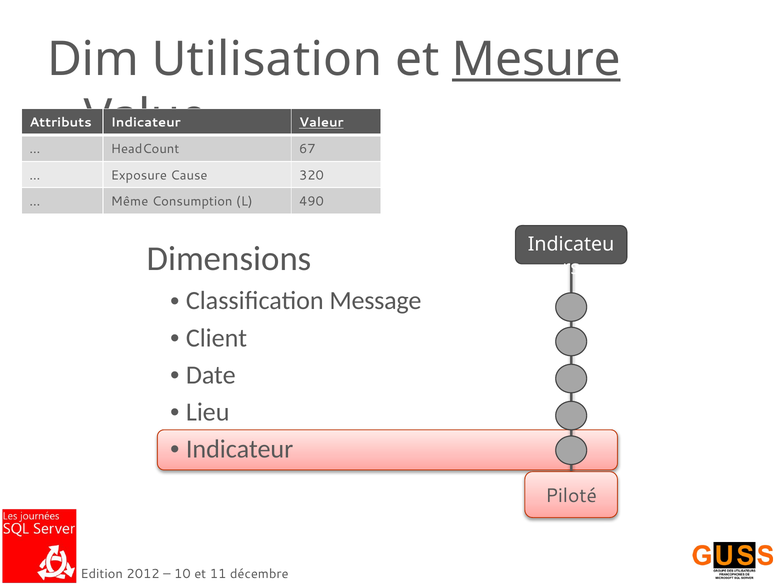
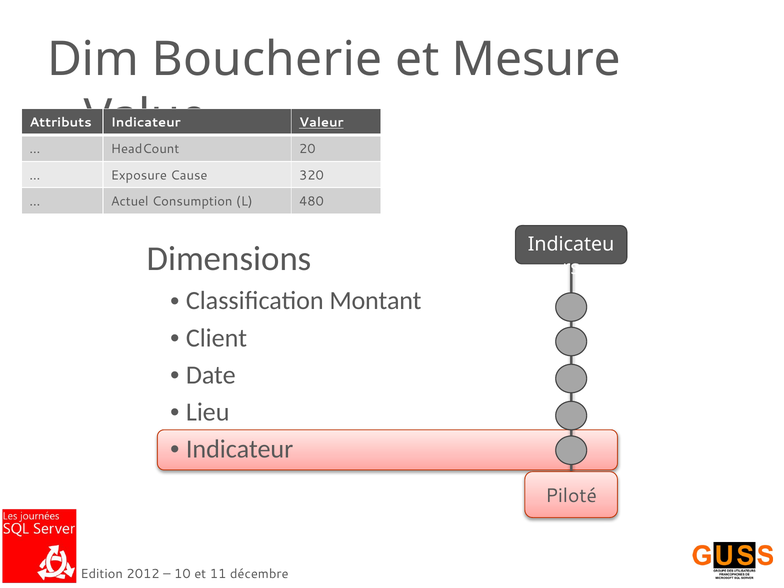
Utilisation: Utilisation -> Boucherie (267, 60)
Mesure underline: present -> none (536, 60)
67: 67 -> 20 (307, 149)
Même: Même -> Actuel (130, 202)
490: 490 -> 480 (311, 202)
Message: Message -> Montant (375, 301)
